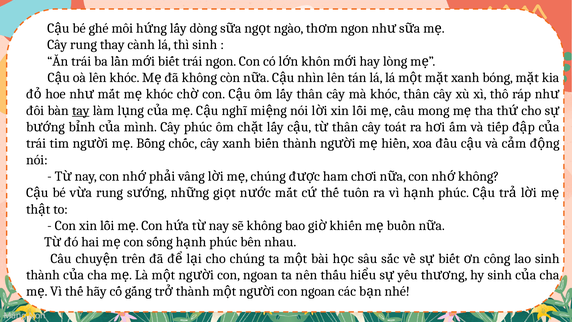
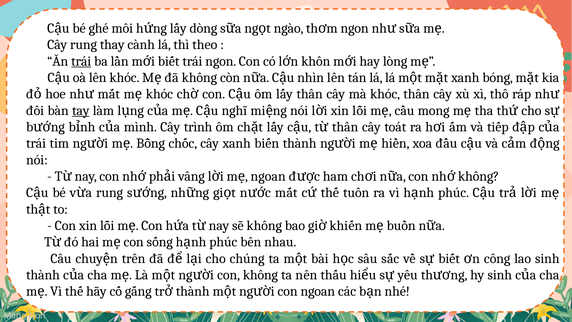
thì sinh: sinh -> theo (205, 45)
trái underline: none -> present (81, 61)
Cây phúc: phúc -> trình (198, 127)
chúng: chúng -> ngoan (268, 176)
ngoan: ngoan -> không (260, 275)
